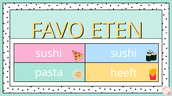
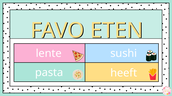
sushi: sushi -> lente (49, 54)
